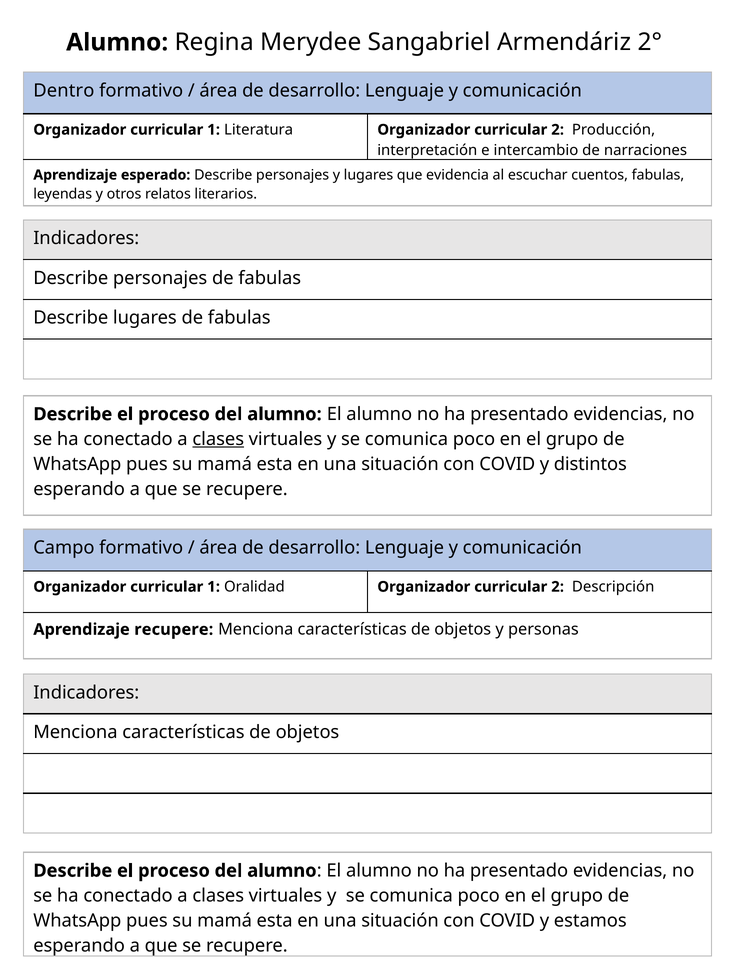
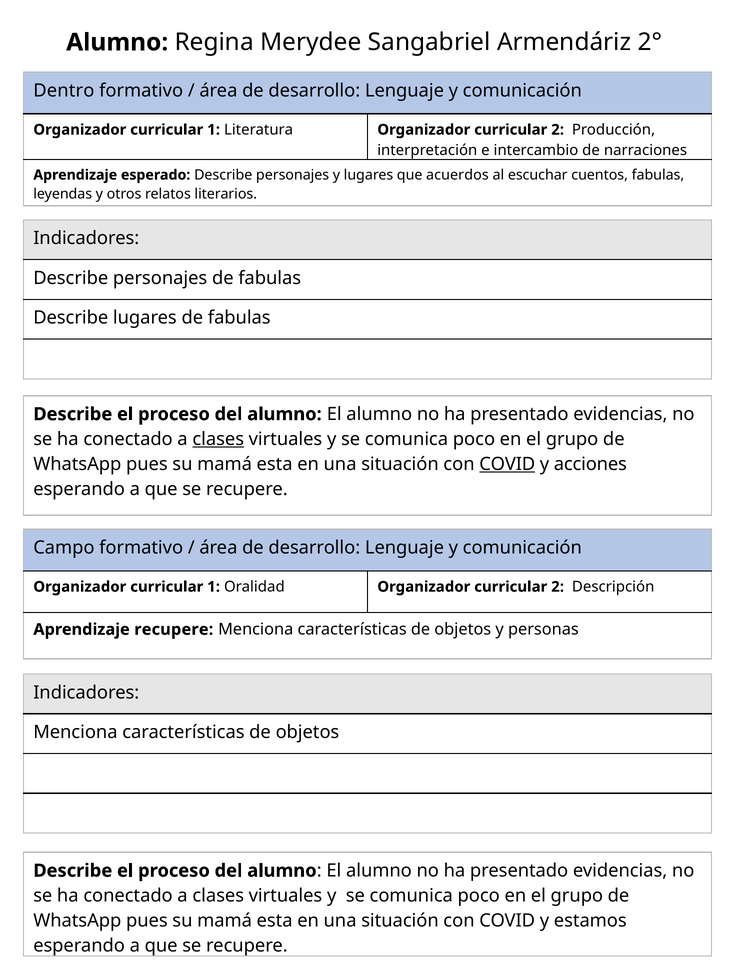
evidencia: evidencia -> acuerdos (457, 175)
COVID underline: none -> present (507, 464)
distintos: distintos -> acciones (590, 464)
